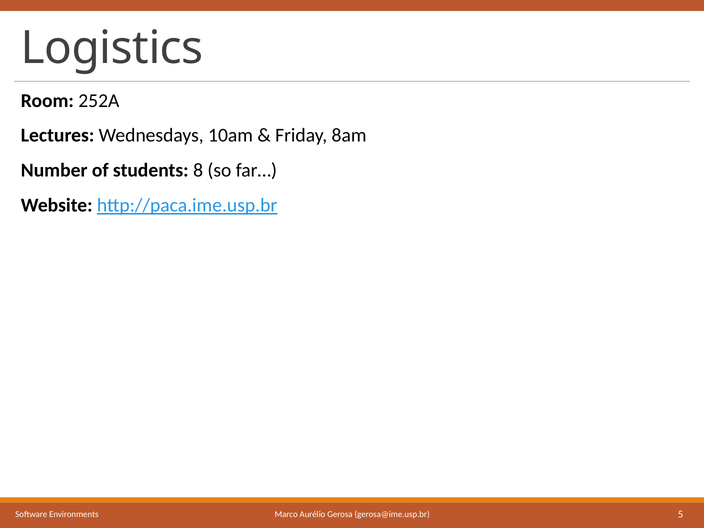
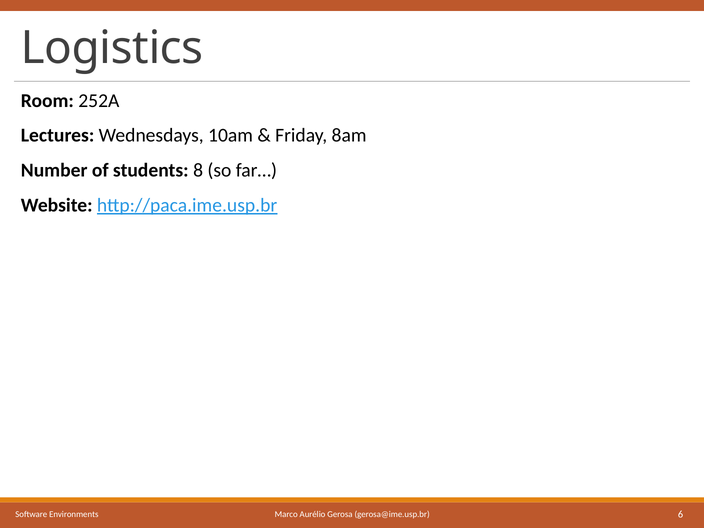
5: 5 -> 6 (681, 515)
